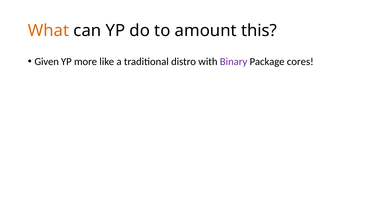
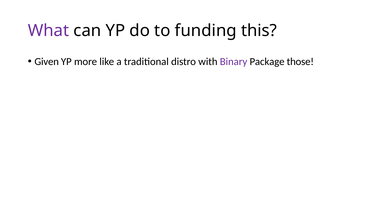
What colour: orange -> purple (48, 31)
amount: amount -> funding (206, 31)
cores: cores -> those (300, 62)
